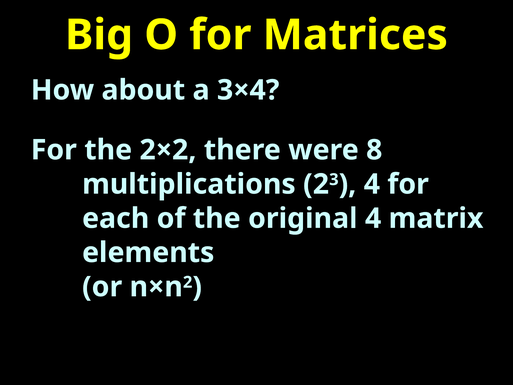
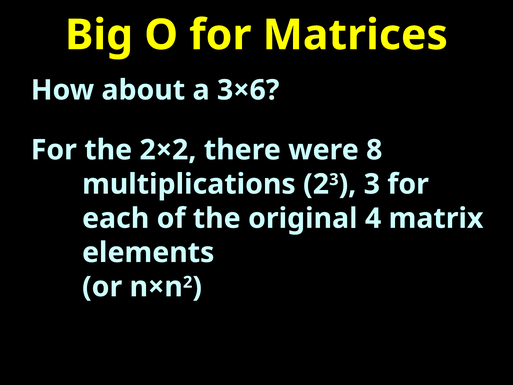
3×4: 3×4 -> 3×6 (248, 90)
4: 4 -> 3 (372, 184)
